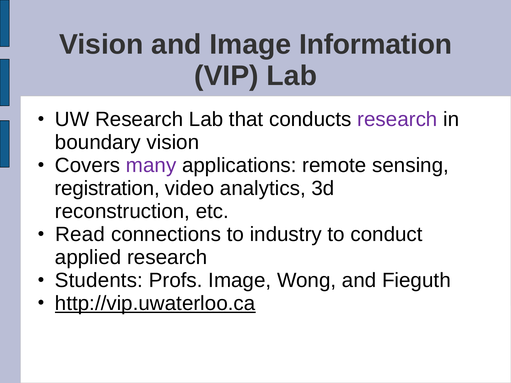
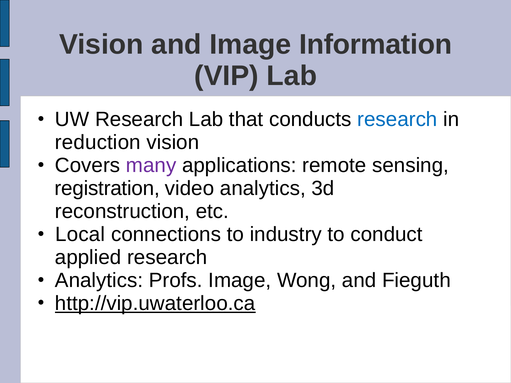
research colour: purple -> blue (397, 120)
boundary: boundary -> reduction (98, 143)
Read: Read -> Local (80, 235)
Students: Students -> Analytics (99, 281)
